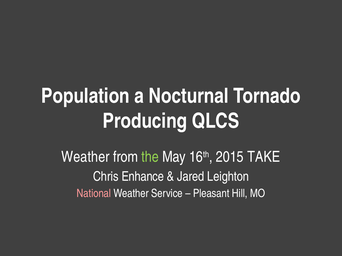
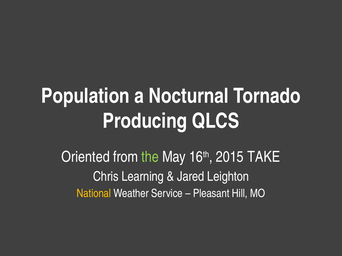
Weather: Weather -> Oriented (86, 157)
Enhance: Enhance -> Learning (143, 177)
National colour: pink -> yellow (94, 194)
